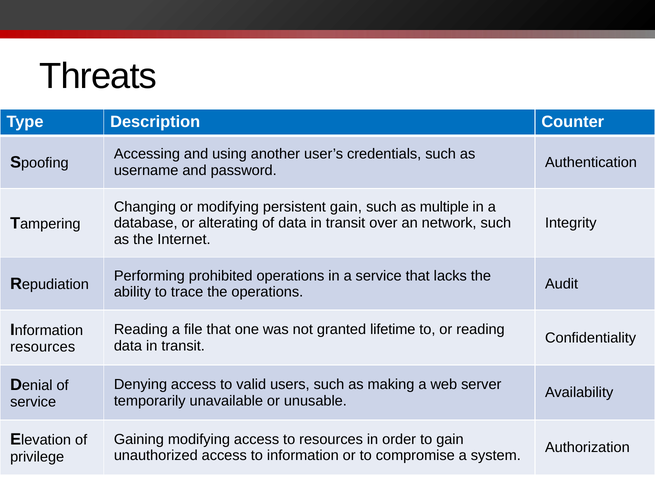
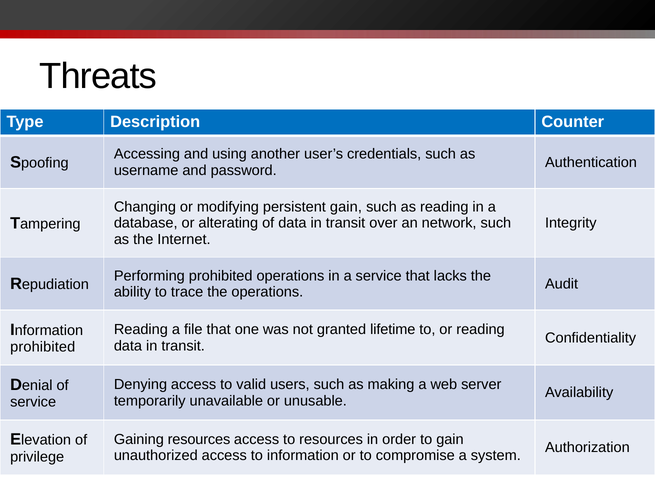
as multiple: multiple -> reading (444, 207)
resources: resources -> prohibited (43, 347)
Gaining modifying: modifying -> resources (199, 440)
